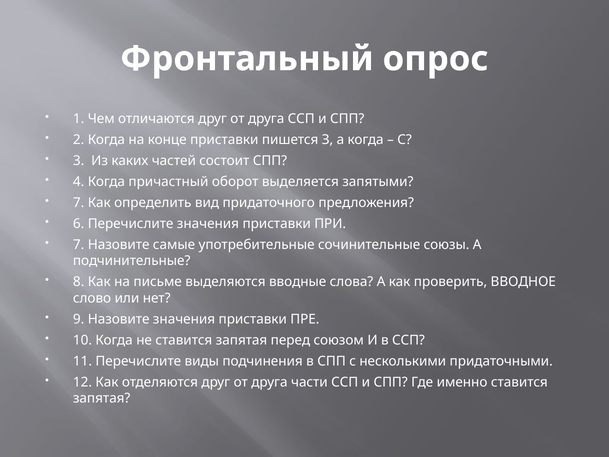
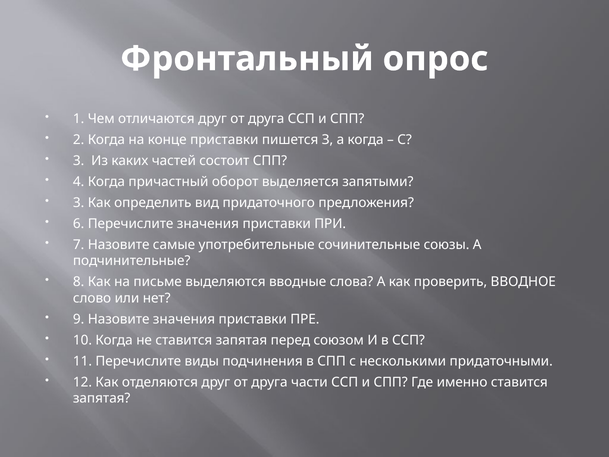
7: 7 -> 3 (79, 203)
